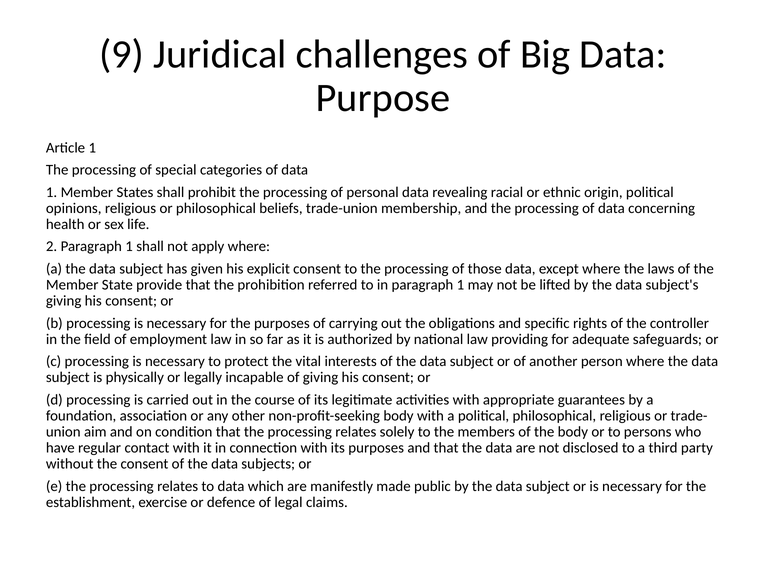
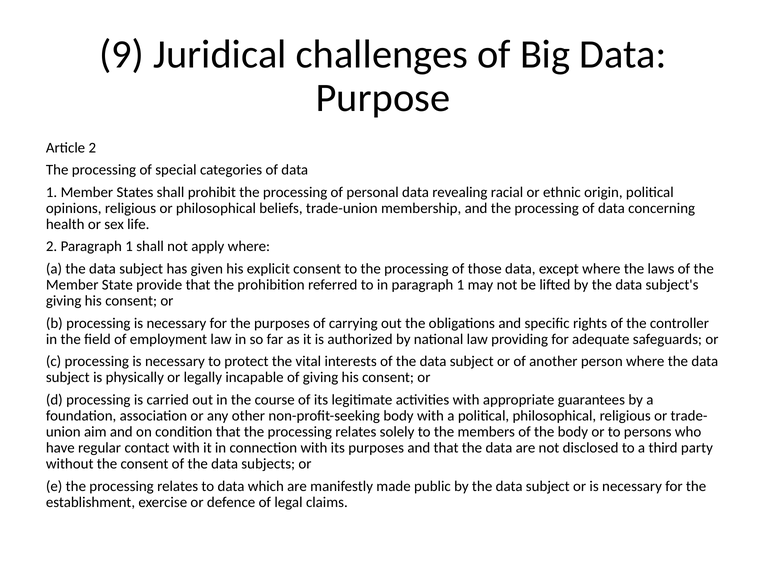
Article 1: 1 -> 2 (92, 148)
